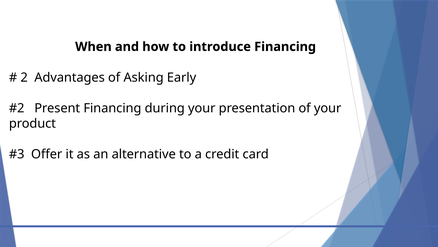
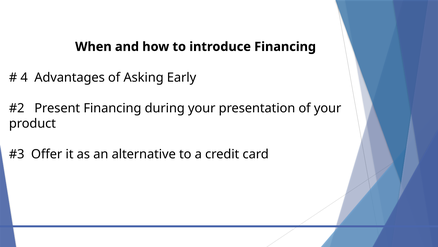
2: 2 -> 4 (24, 77)
